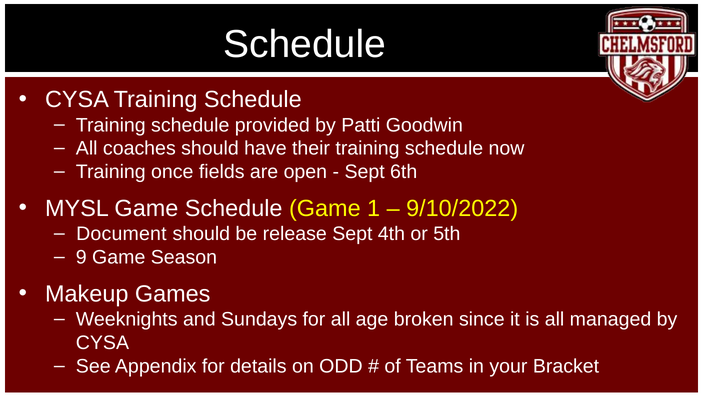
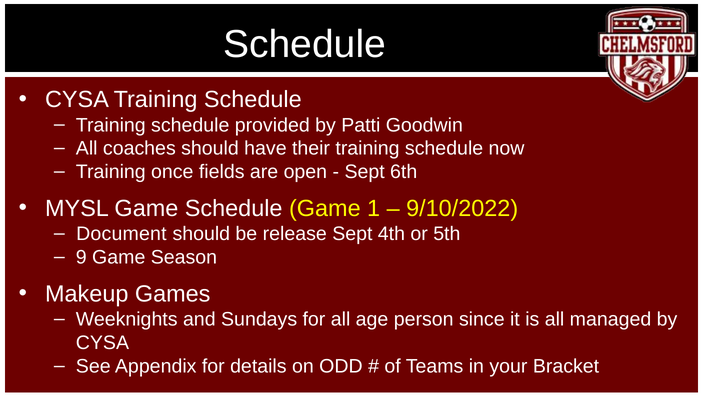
broken: broken -> person (424, 320)
